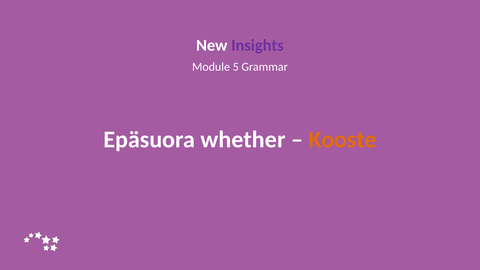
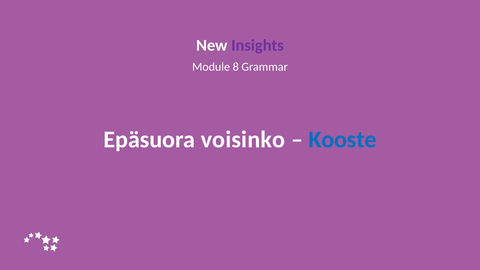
5: 5 -> 8 (236, 67)
whether: whether -> voisinko (243, 139)
Kooste colour: orange -> blue (343, 139)
